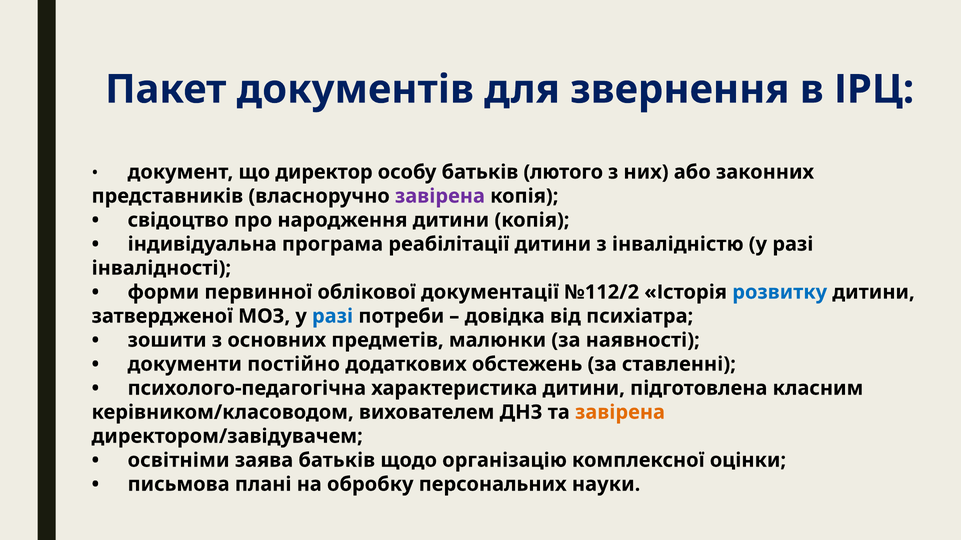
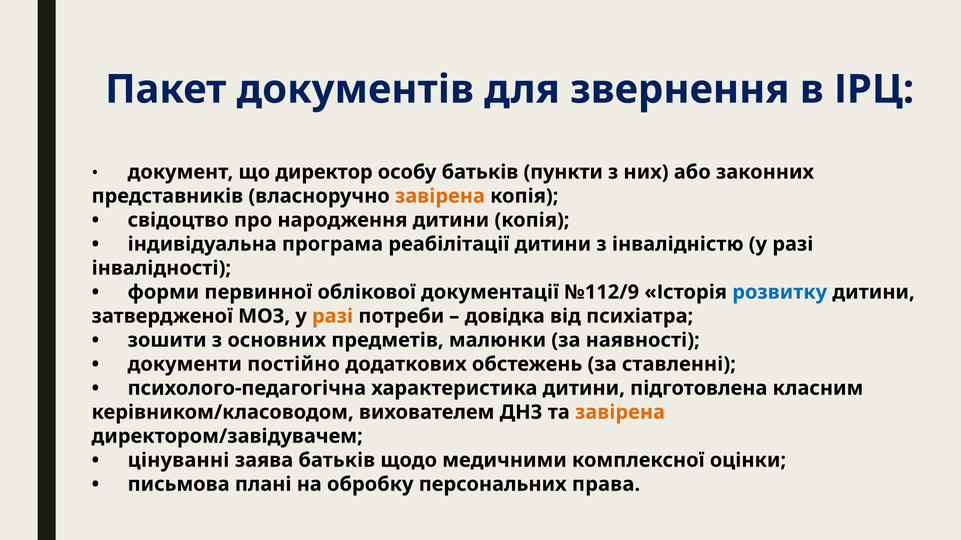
лютого: лютого -> пункти (563, 172)
завірена colour: purple -> orange (440, 196)
№112/2: №112/2 -> №112/9 (602, 292)
разі colour: blue -> orange (333, 316)
освітніми: освітніми -> цінуванні (179, 461)
організацію: організацію -> медичними (505, 461)
науки: науки -> права (606, 485)
